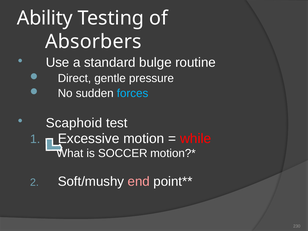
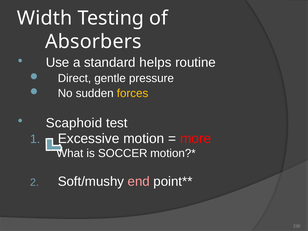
Ability: Ability -> Width (45, 18)
bulge: bulge -> helps (155, 62)
forces colour: light blue -> yellow (133, 93)
while: while -> more (196, 139)
